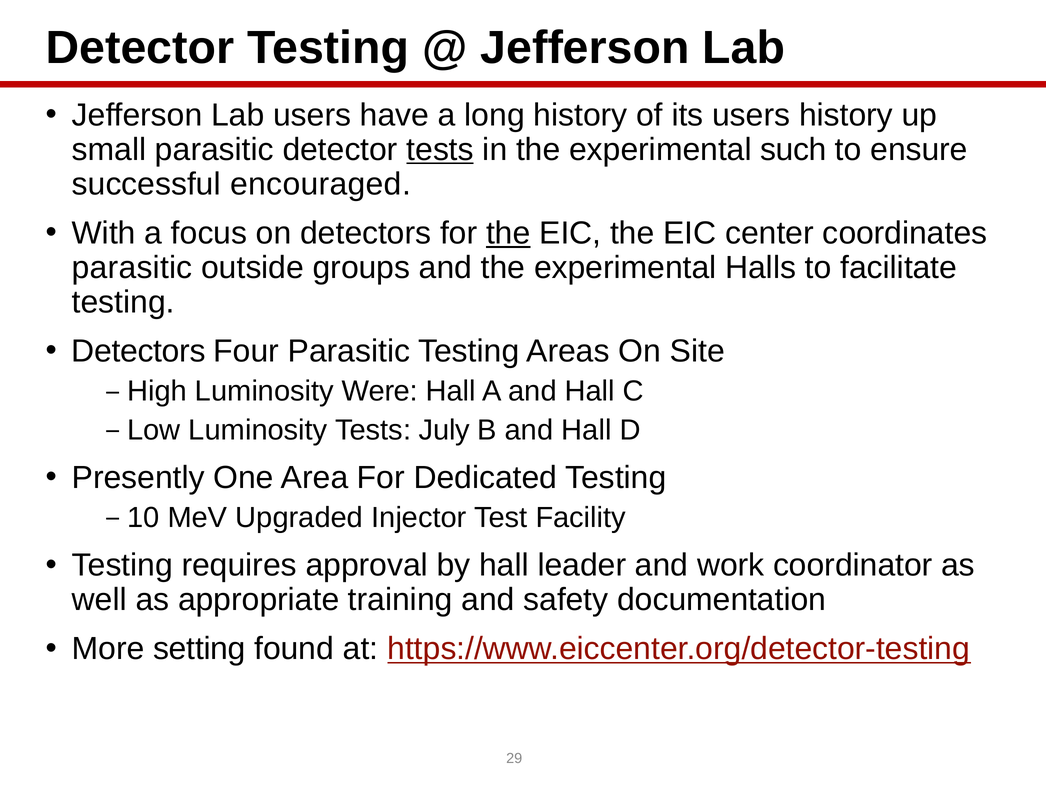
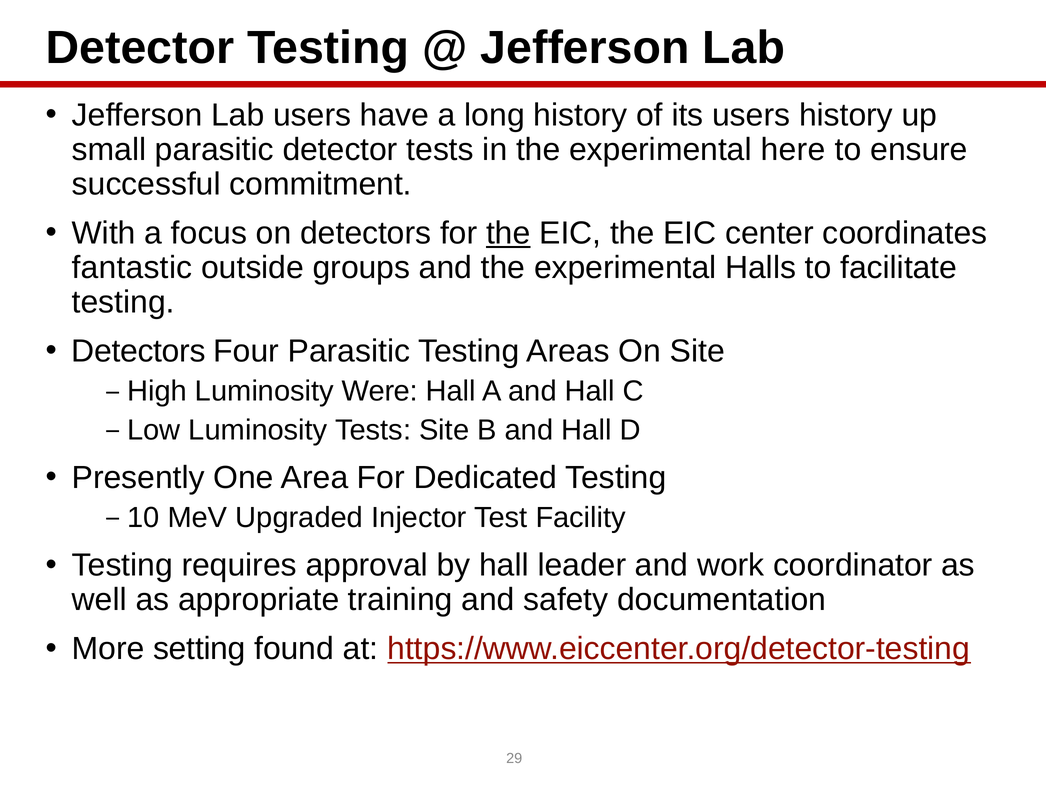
tests underline: present -> none (440, 149)
such: such -> here (793, 149)
encouraged: encouraged -> commitment (321, 184)
parasitic: parasitic -> fantastic (132, 267)
Tests July: July -> Site (444, 430)
